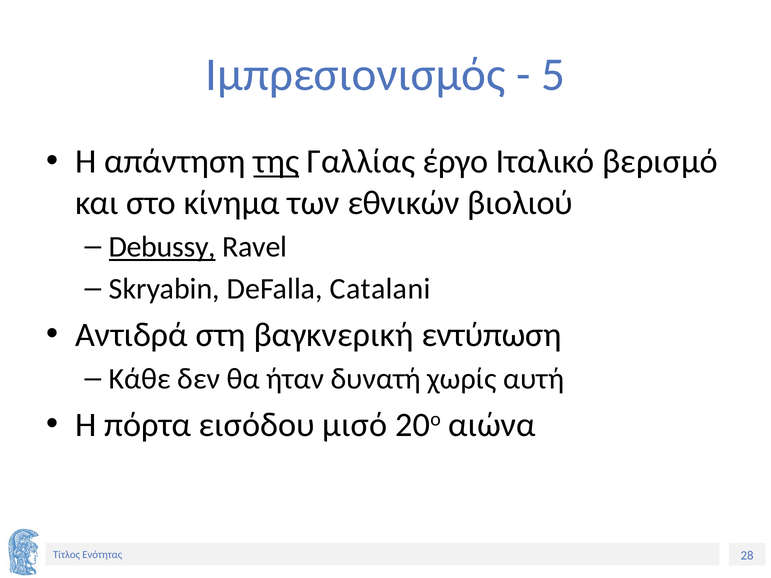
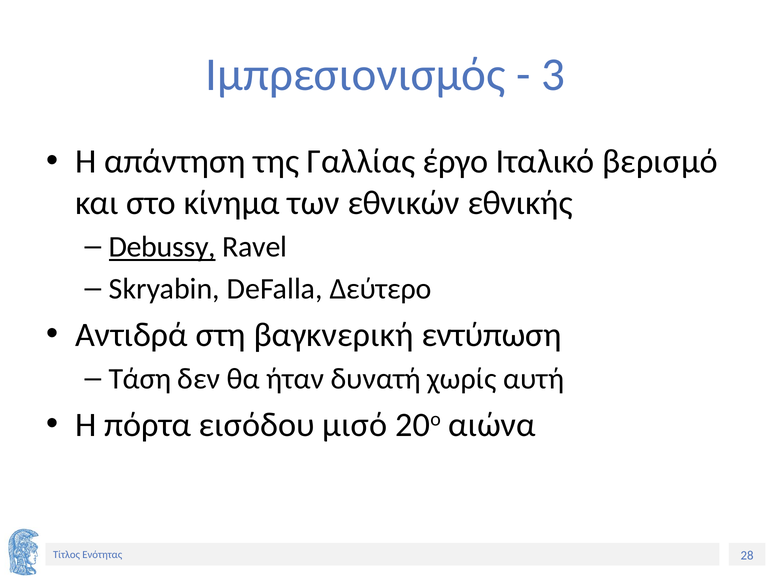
5: 5 -> 3 (553, 75)
της underline: present -> none (276, 162)
βιολιού: βιολιού -> εθνικής (520, 203)
Catalani: Catalani -> Δεύτερο (380, 289)
Κάθε: Κάθε -> Τάση (140, 379)
